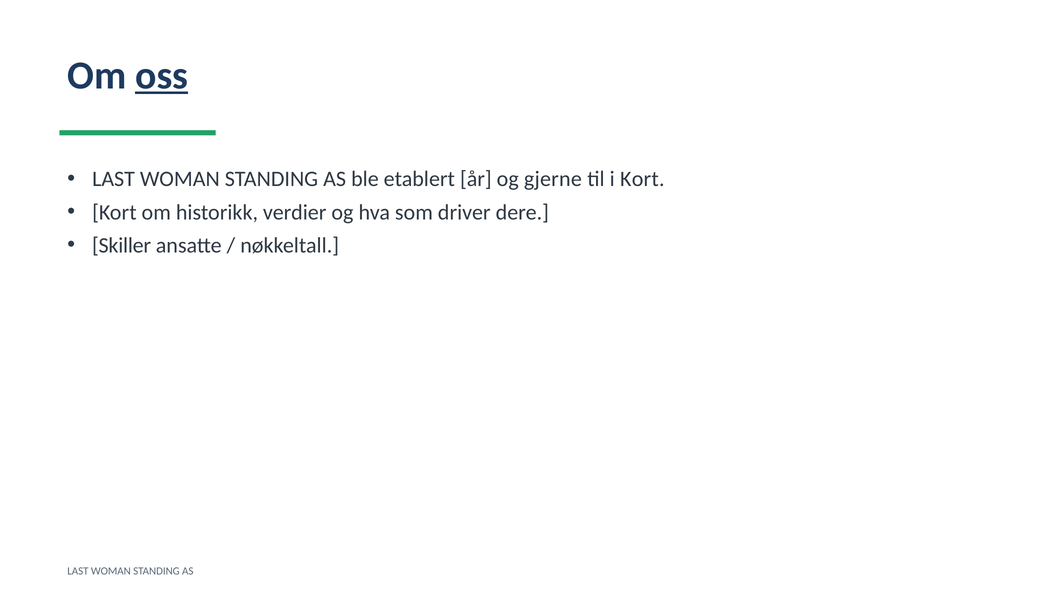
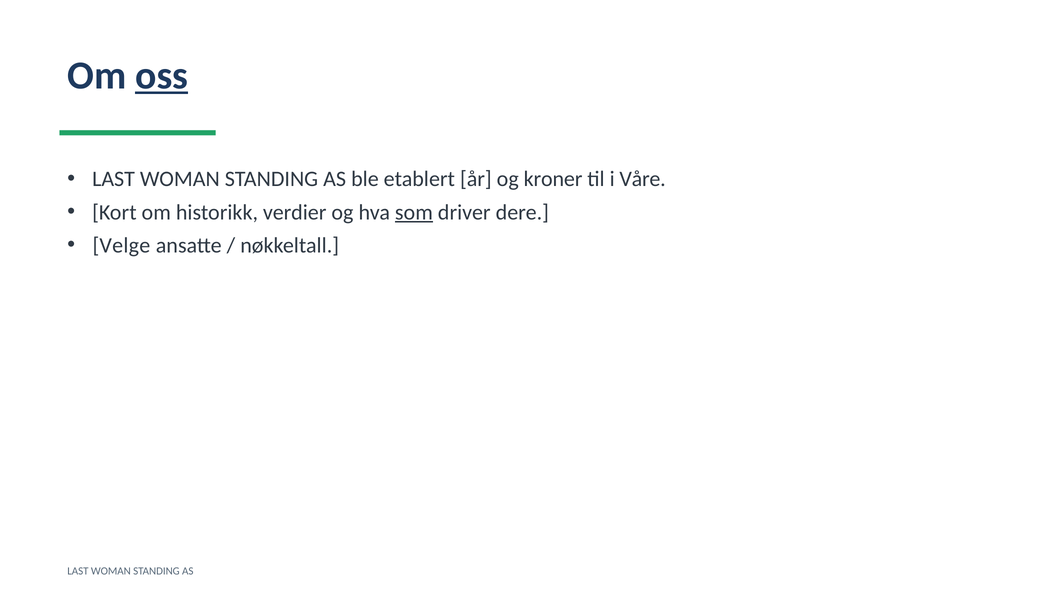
gjerne: gjerne -> kroner (553, 179)
i Kort: Kort -> Våre (643, 179)
som underline: none -> present (414, 212)
Skiller: Skiller -> Velge (121, 245)
